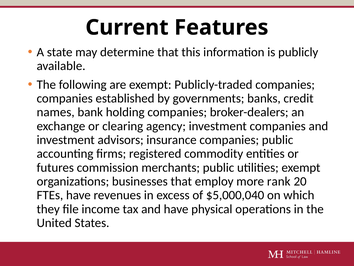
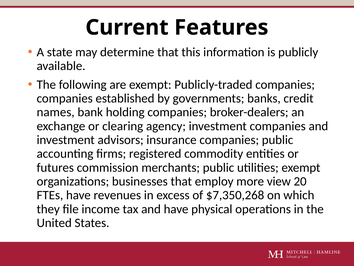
rank: rank -> view (279, 181)
$5,000,040: $5,000,040 -> $7,350,268 (235, 195)
